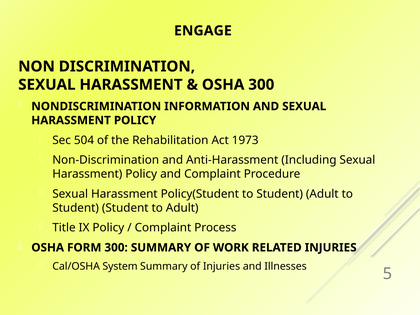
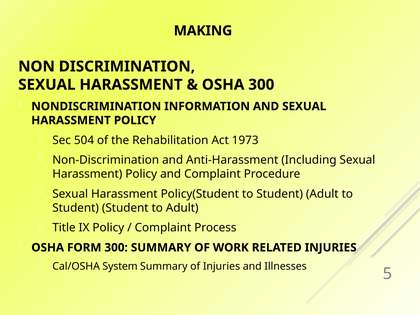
ENGAGE: ENGAGE -> MAKING (203, 31)
